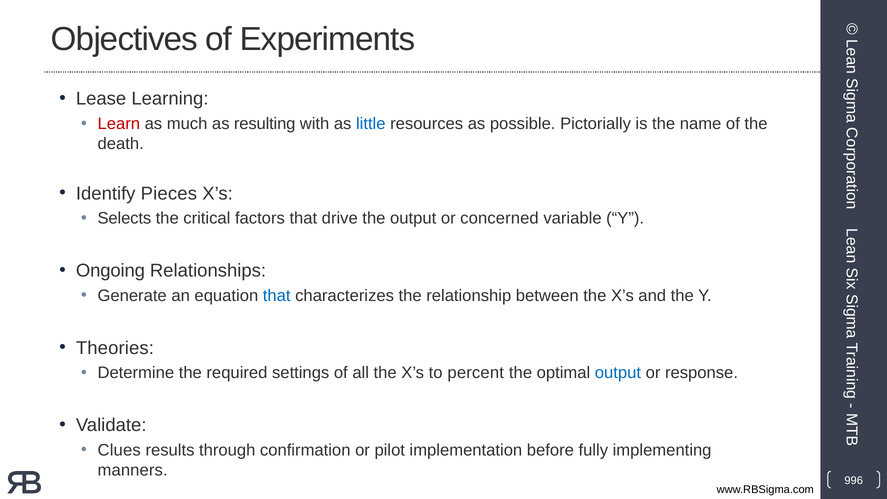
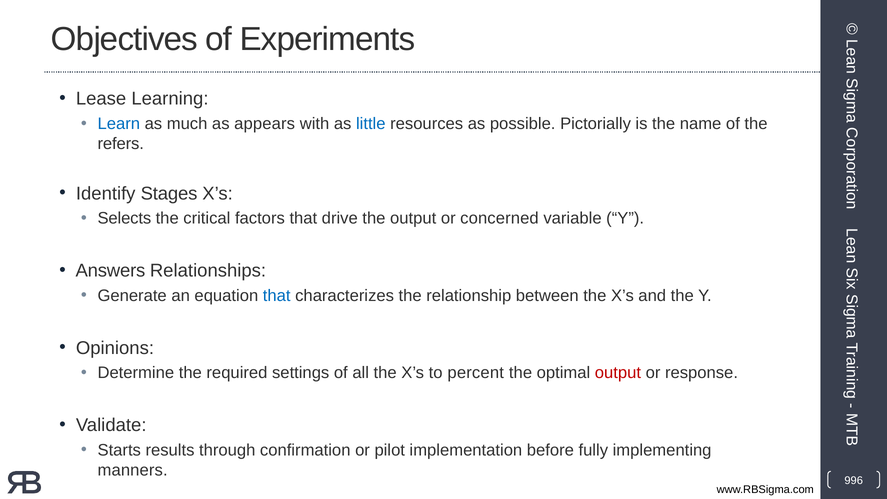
Learn colour: red -> blue (119, 124)
resulting: resulting -> appears (265, 124)
death: death -> refers (121, 144)
Pieces: Pieces -> Stages (169, 193)
Ongoing: Ongoing -> Answers (110, 271)
Theories: Theories -> Opinions (115, 348)
output colour: blue -> red (618, 373)
Clues: Clues -> Starts (119, 450)
